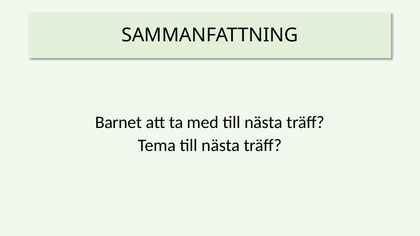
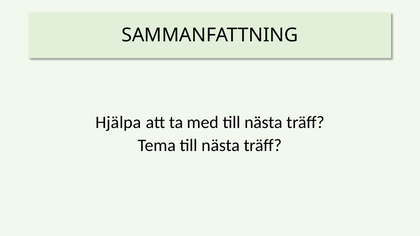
Barnet: Barnet -> Hjälpa (118, 122)
